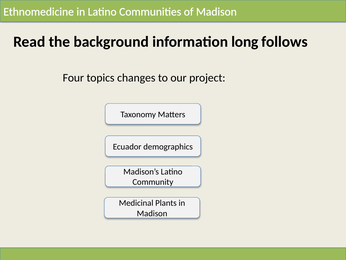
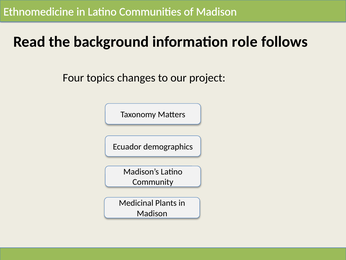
long: long -> role (245, 42)
